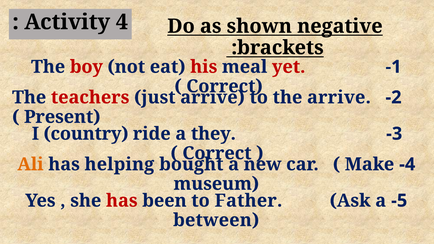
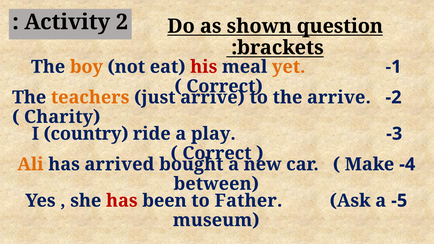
Activity 4: 4 -> 2 (122, 22)
negative: negative -> question (340, 26)
boy colour: red -> orange (86, 67)
yet colour: red -> orange (289, 67)
teachers colour: red -> orange (90, 97)
Present: Present -> Charity (62, 117)
they: they -> play (213, 134)
helping: helping -> arrived (119, 164)
museum: museum -> between (216, 184)
between: between -> museum (216, 220)
